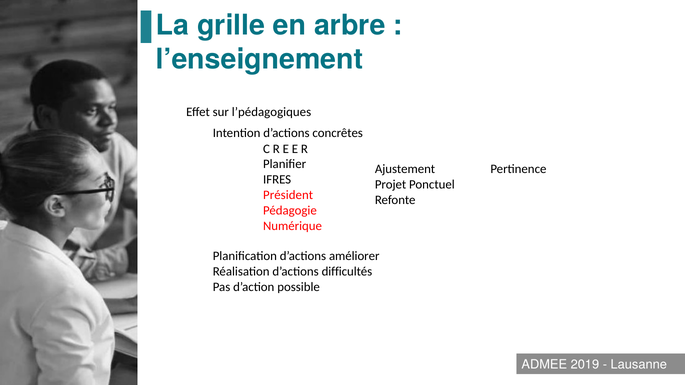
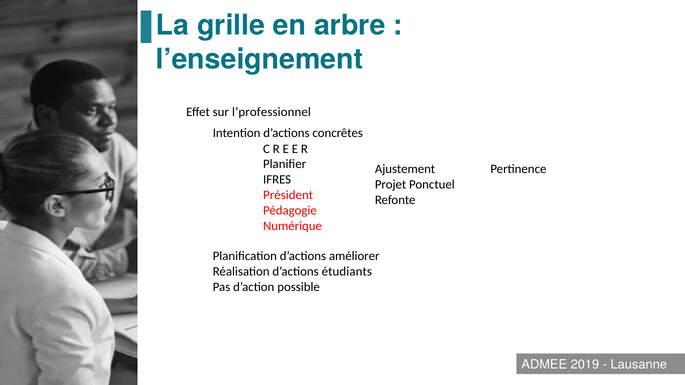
l’pédagogiques: l’pédagogiques -> l’professionnel (271, 112)
difficultés: difficultés -> étudiants (347, 272)
